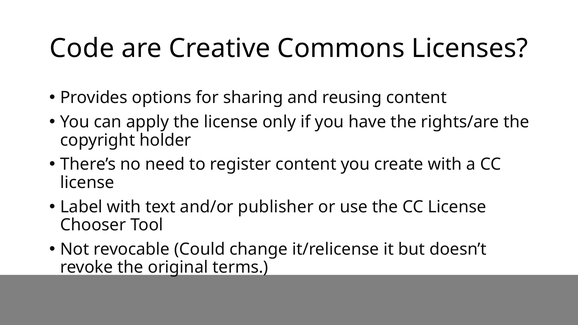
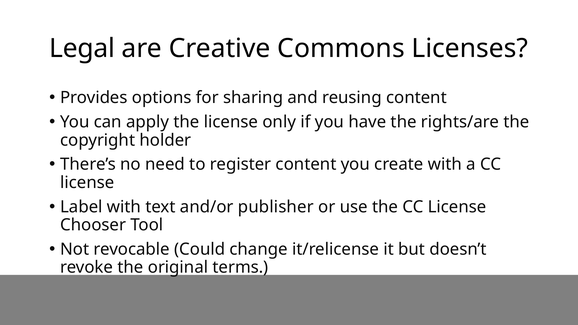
Code: Code -> Legal (82, 49)
